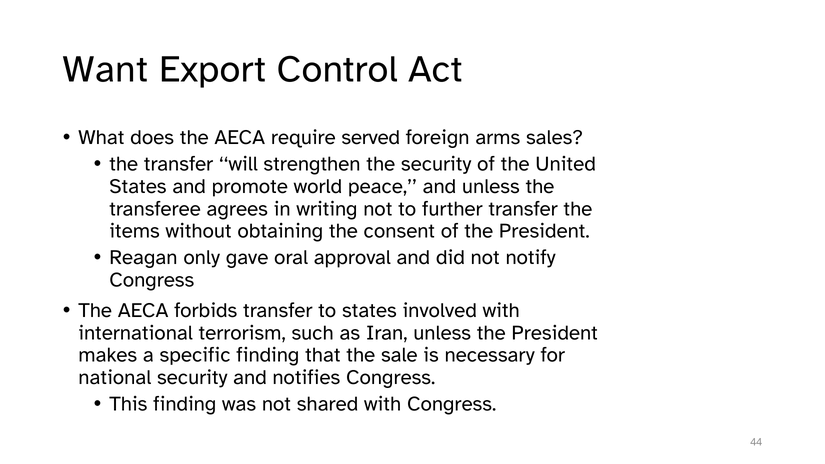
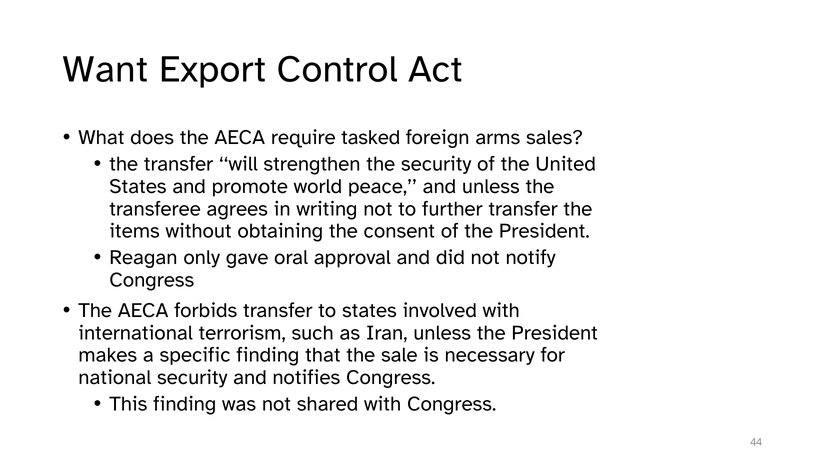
served: served -> tasked (371, 138)
